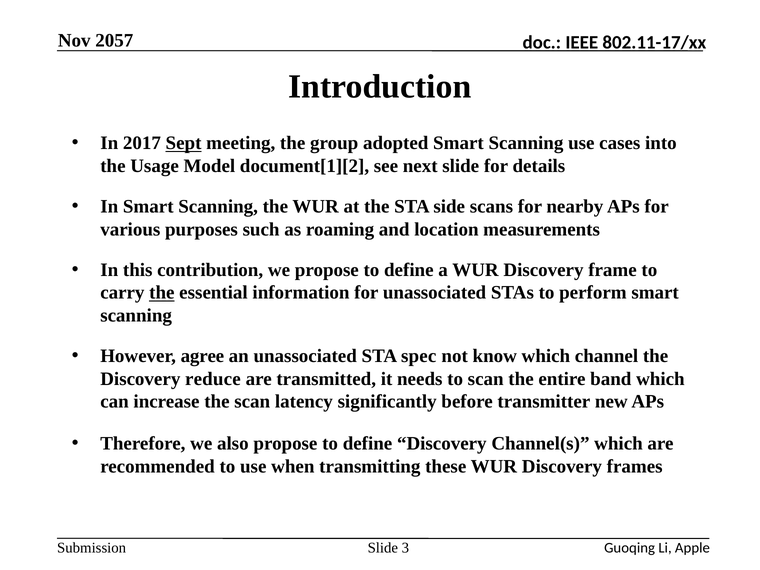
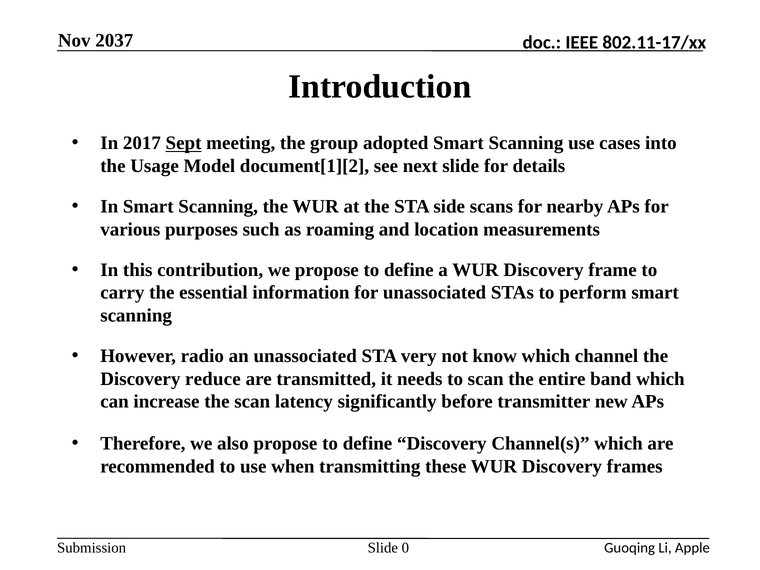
2057: 2057 -> 2037 (114, 40)
the underline: present -> none (162, 293)
agree: agree -> radio (202, 356)
spec: spec -> very (419, 356)
3: 3 -> 0 (405, 548)
